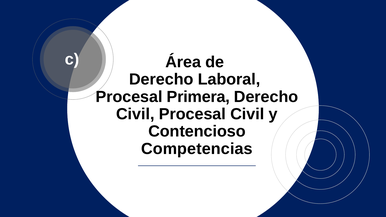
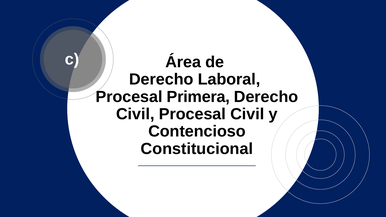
Competencias: Competencias -> Constitucional (197, 149)
